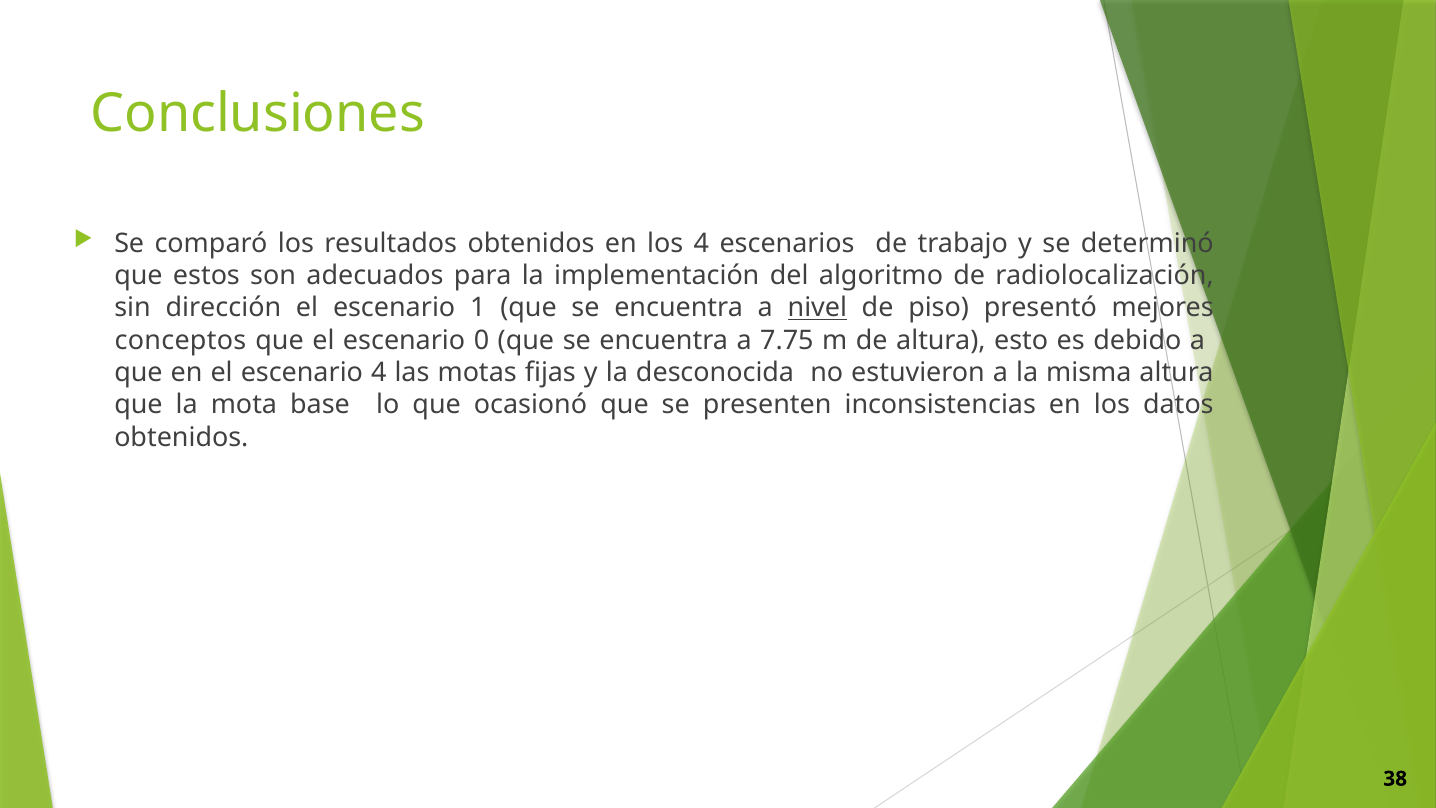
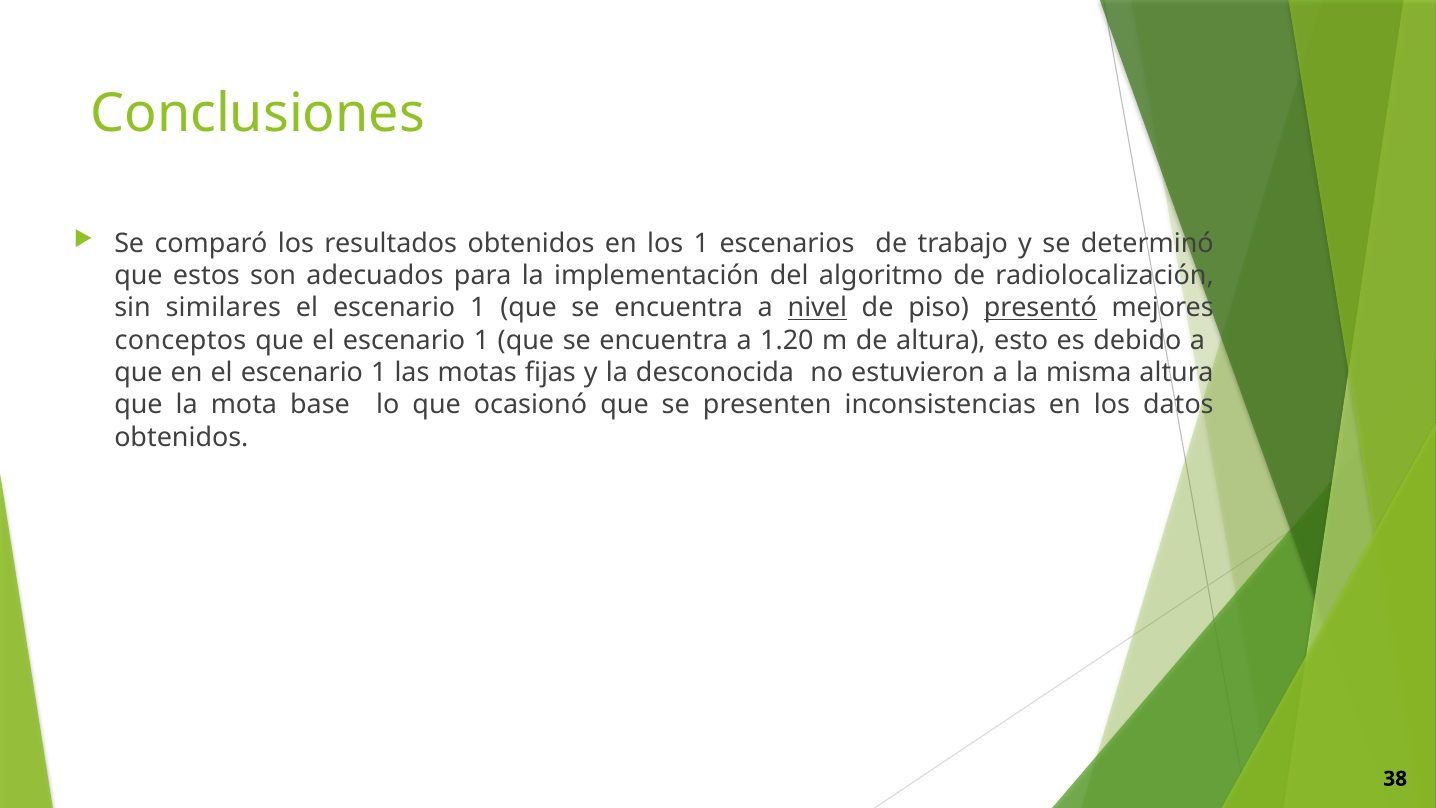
los 4: 4 -> 1 (701, 243)
dirección: dirección -> similares (223, 308)
presentó underline: none -> present (1040, 308)
que el escenario 0: 0 -> 1 (482, 340)
7.75: 7.75 -> 1.20 (787, 340)
en el escenario 4: 4 -> 1 (379, 373)
